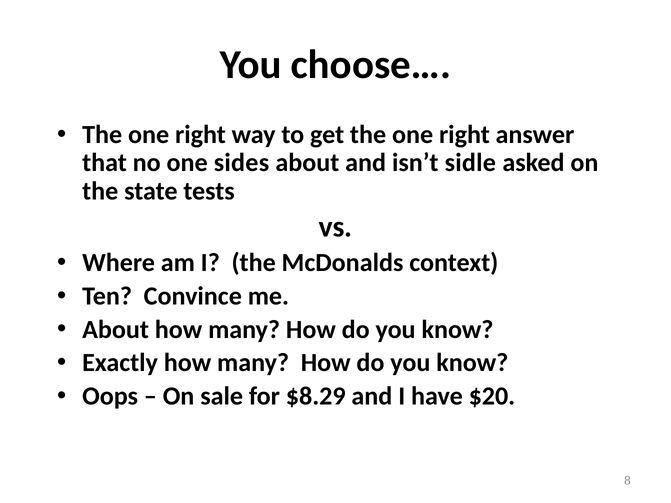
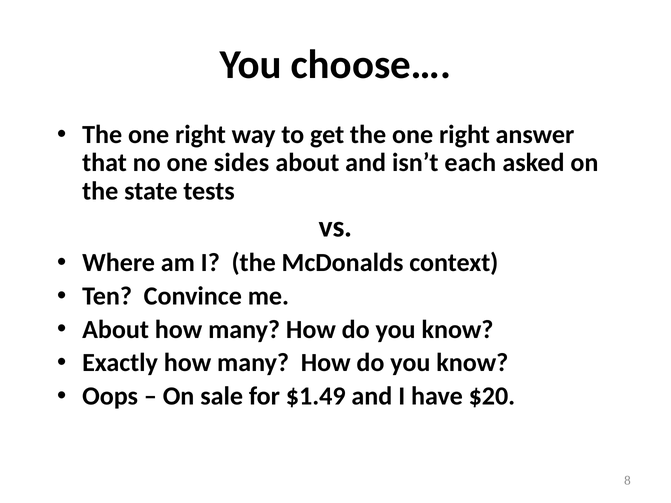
sidle: sidle -> each (470, 163)
$8.29: $8.29 -> $1.49 (316, 396)
